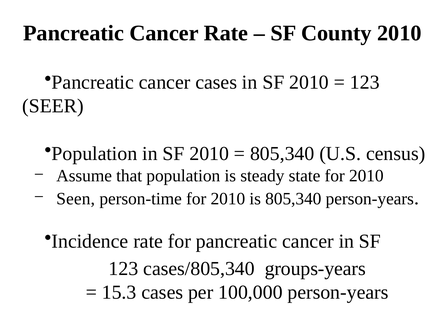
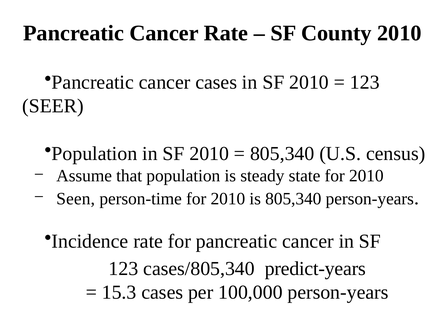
groups-years: groups-years -> predict-years (315, 268)
